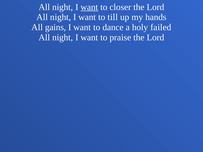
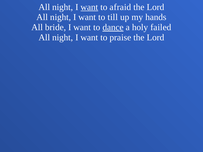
closer: closer -> afraid (120, 7)
gains: gains -> bride (56, 27)
dance underline: none -> present (113, 27)
